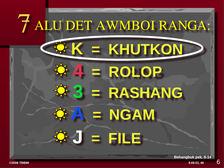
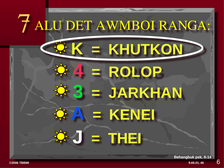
RASHANG: RASHANG -> JARKHAN (146, 93)
NGAM: NGAM -> KENEI (132, 115)
FILE: FILE -> THEI (125, 138)
